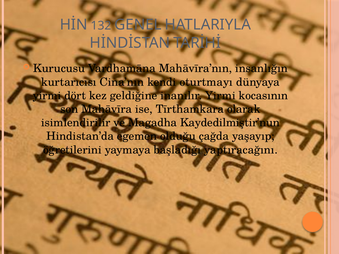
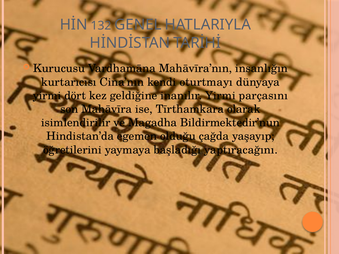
kocasının: kocasının -> parçasını (263, 96)
Kaydedilmiştir’nun: Kaydedilmiştir’nun -> Bildirmektedir’nun (230, 123)
